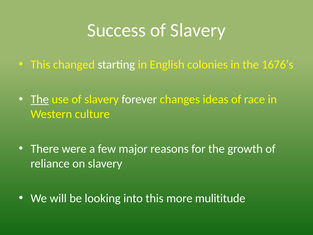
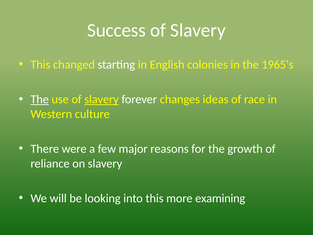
1676’s: 1676’s -> 1965’s (278, 64)
slavery underline: none -> present (102, 99)
mulititude: mulititude -> examining (220, 198)
